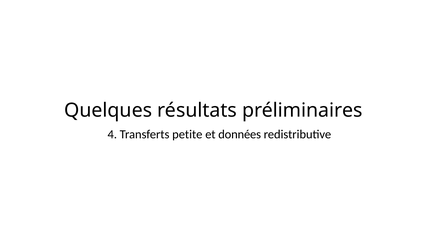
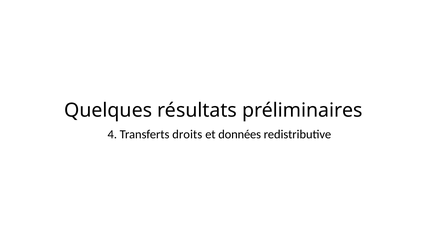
petite: petite -> droits (187, 134)
